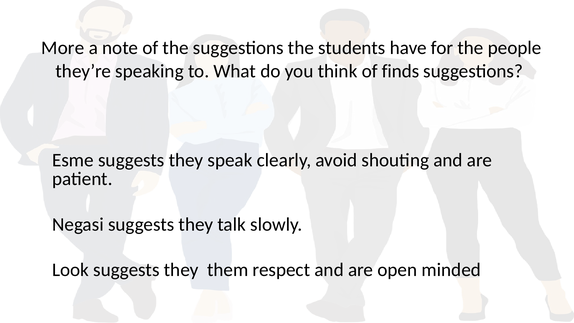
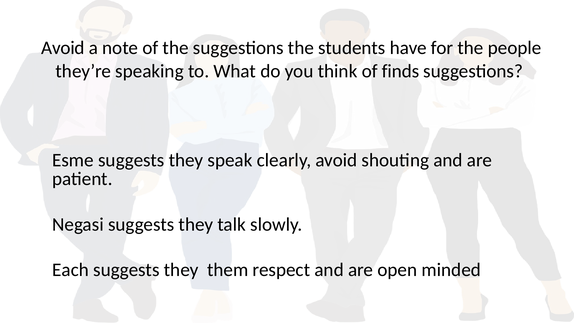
More: More -> Avoid (63, 48)
Look: Look -> Each (71, 270)
